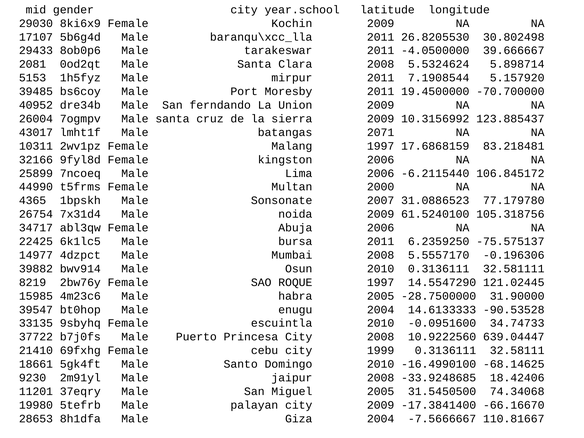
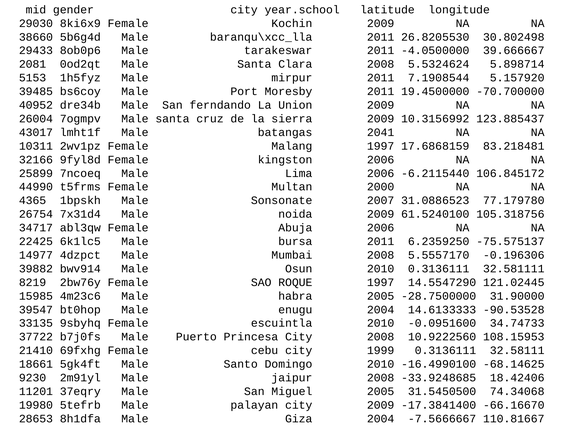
17107: 17107 -> 38660 (36, 37)
2071: 2071 -> 2041 (381, 132)
639.04447: 639.04447 -> 108.15953 (514, 337)
